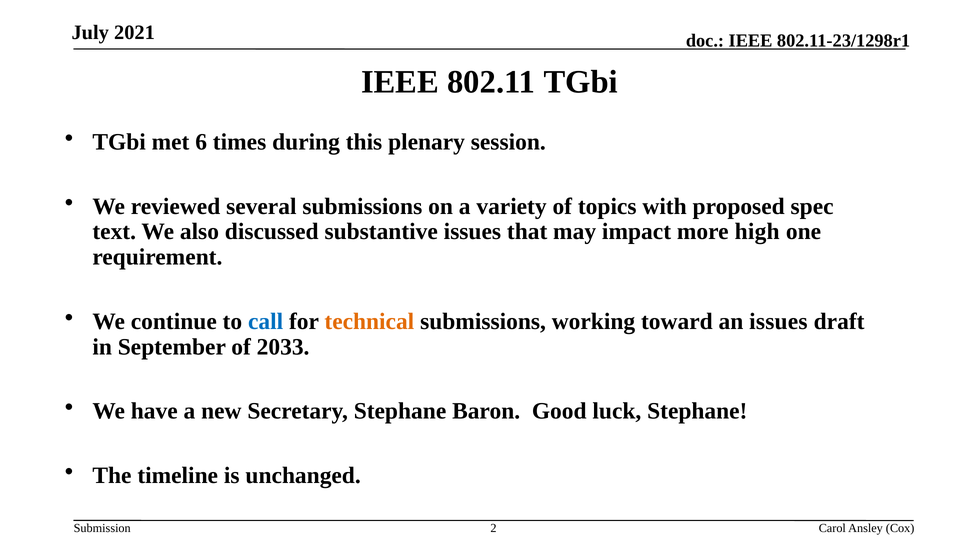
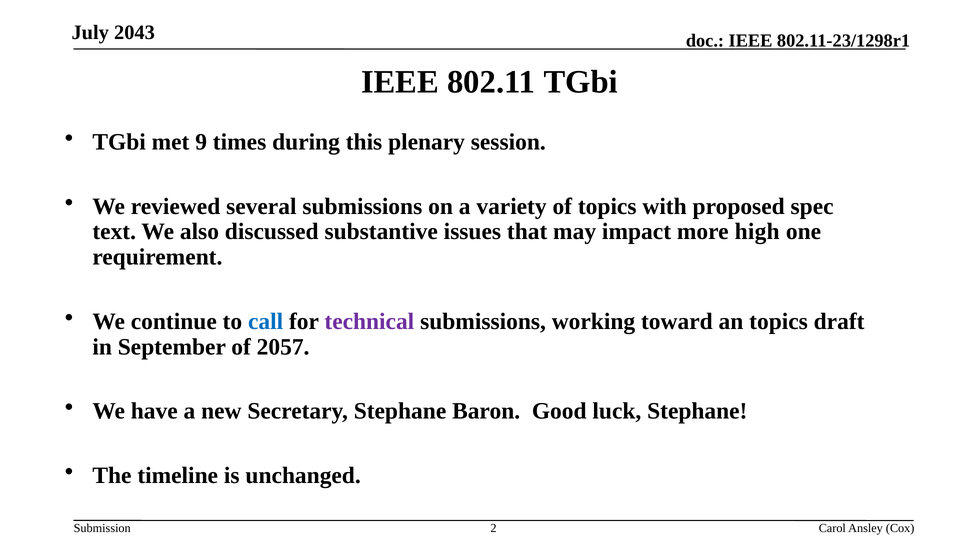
2021: 2021 -> 2043 (134, 32)
6: 6 -> 9 (201, 142)
technical colour: orange -> purple (369, 321)
an issues: issues -> topics (779, 321)
2033: 2033 -> 2057 (283, 347)
